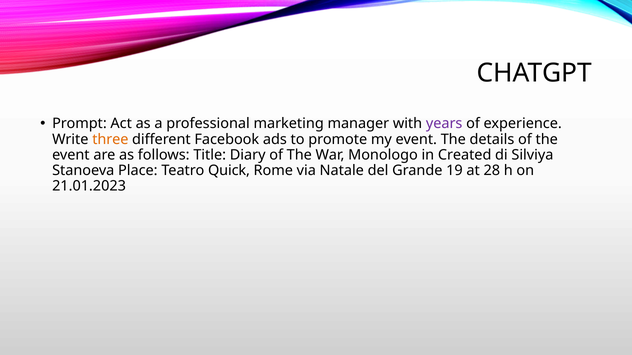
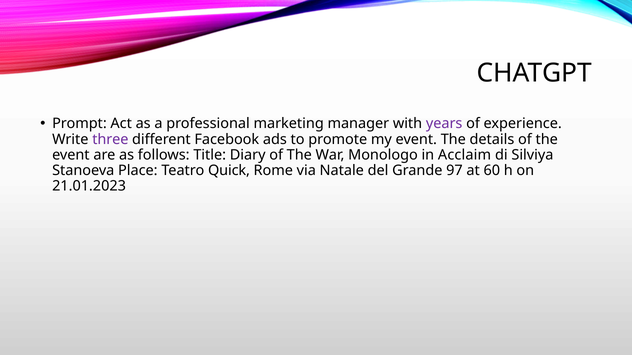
three colour: orange -> purple (110, 139)
Created: Created -> Acclaim (465, 155)
19: 19 -> 97 (454, 171)
28: 28 -> 60 (492, 171)
